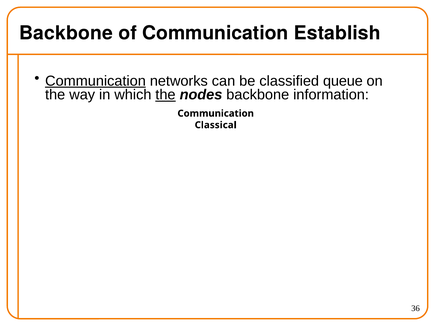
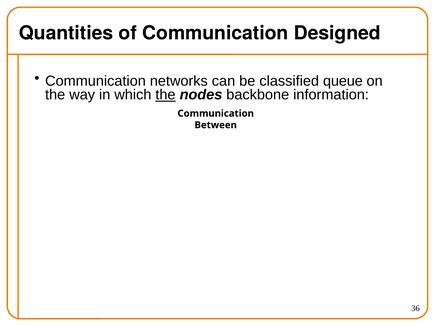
Backbone: Backbone -> Quantities (66, 33)
Establish: Establish -> Designed (337, 33)
Communication underline: present -> none (95, 81)
Classical: Classical -> Between (216, 125)
